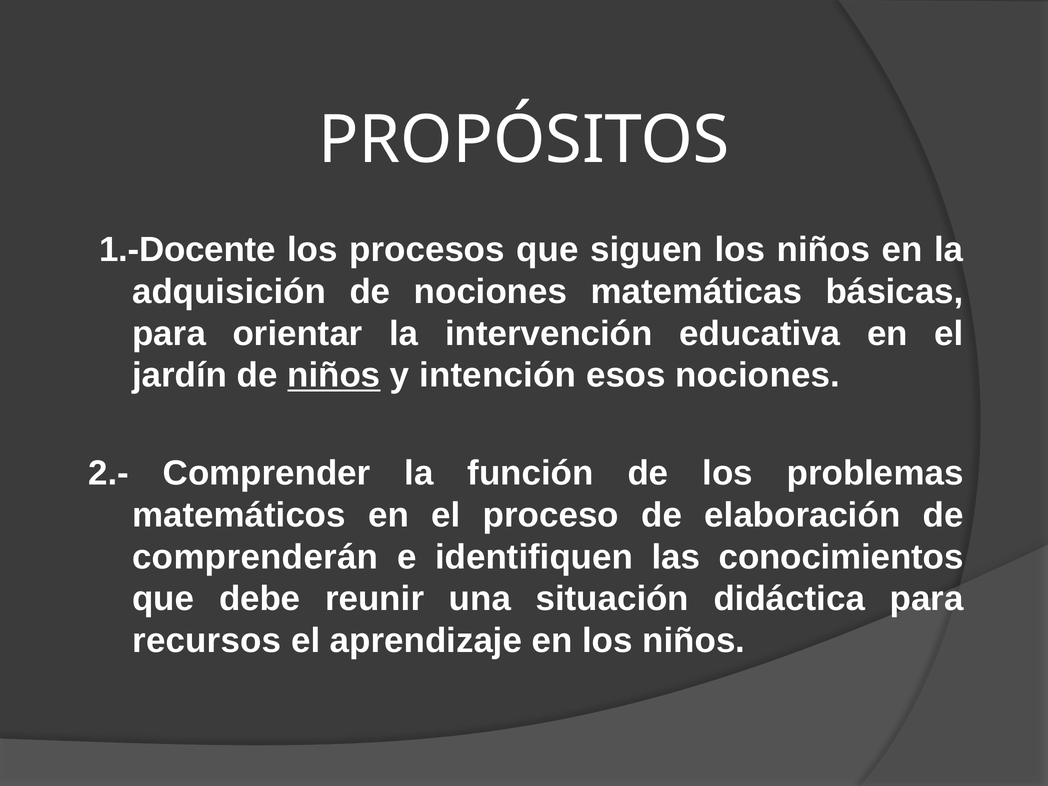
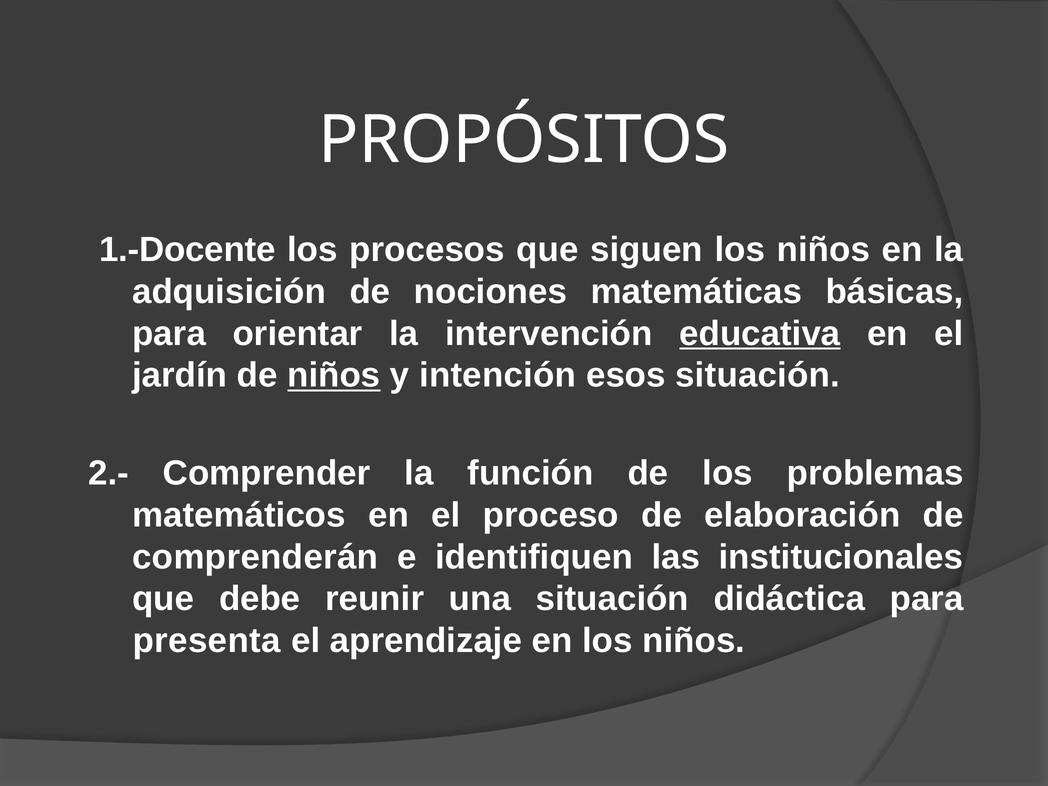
educativa underline: none -> present (760, 333)
esos nociones: nociones -> situación (758, 375)
conocimientos: conocimientos -> institucionales (841, 557)
recursos: recursos -> presenta (207, 641)
